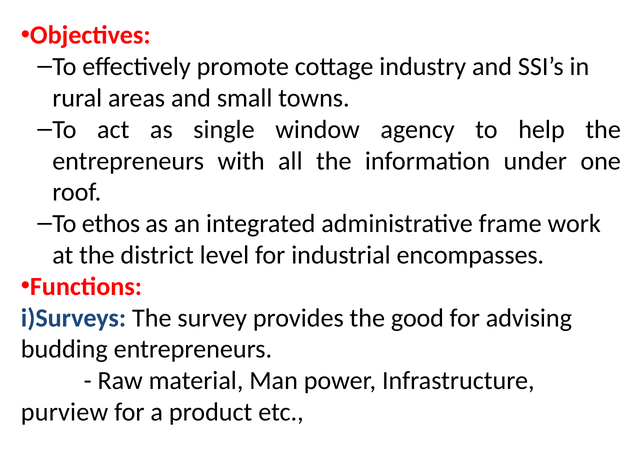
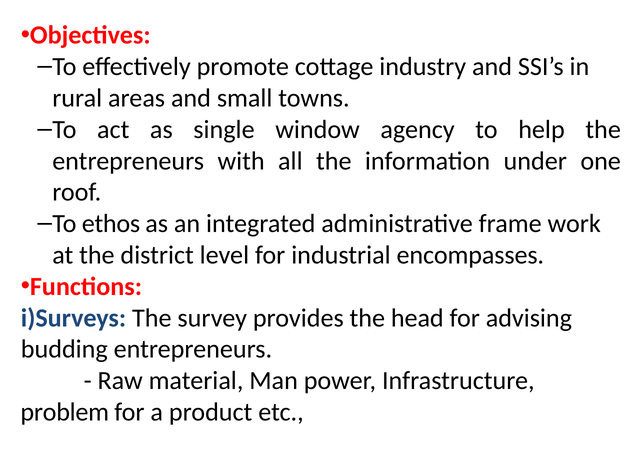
good: good -> head (417, 318)
purview: purview -> problem (65, 412)
